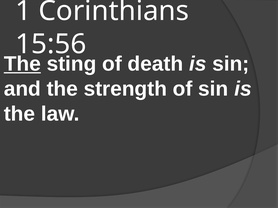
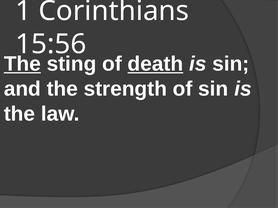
death underline: none -> present (155, 64)
